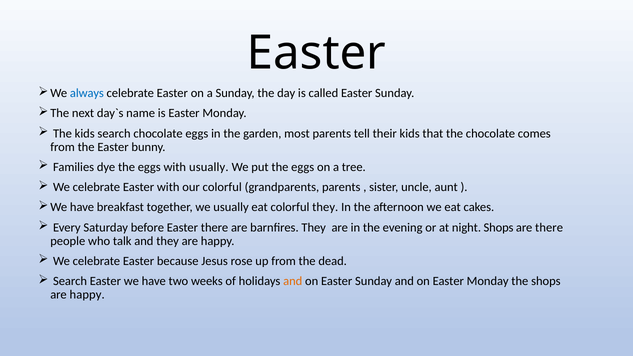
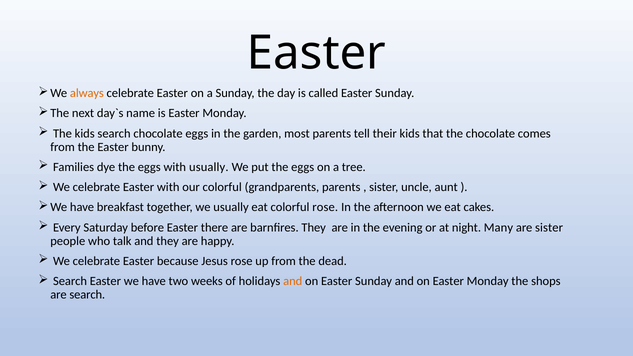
always colour: blue -> orange (87, 93)
colorful they: they -> rose (325, 207)
night Shops: Shops -> Many (498, 228)
are there: there -> sister (549, 228)
happy: happy -> search (87, 295)
